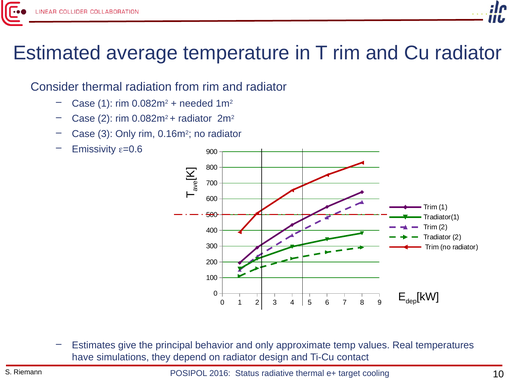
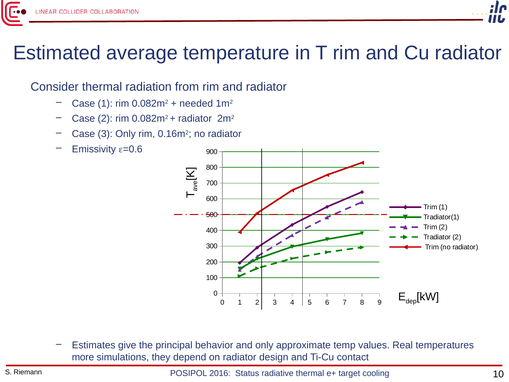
have: have -> more (83, 357)
